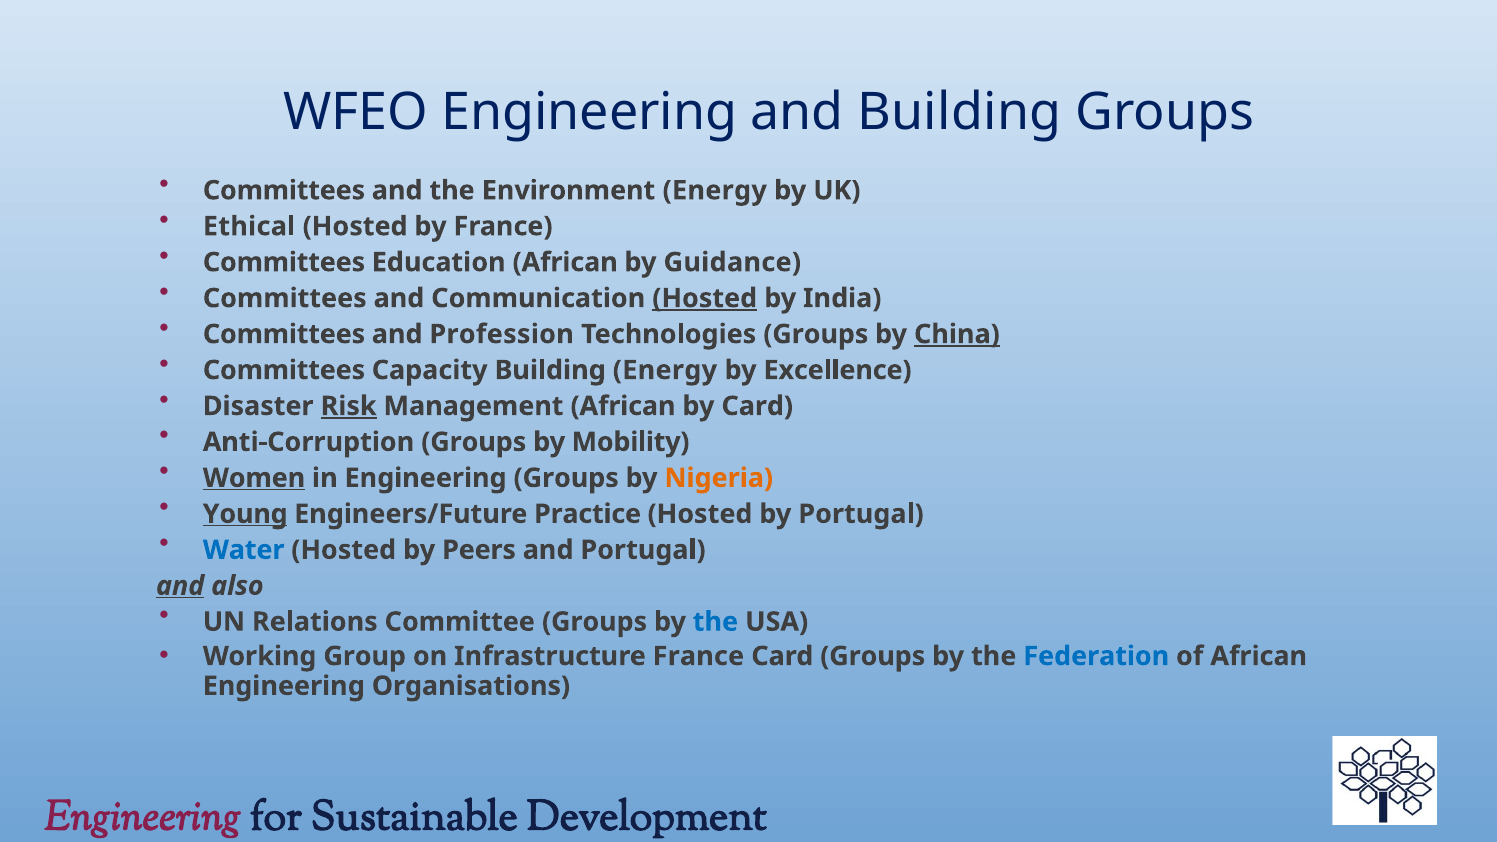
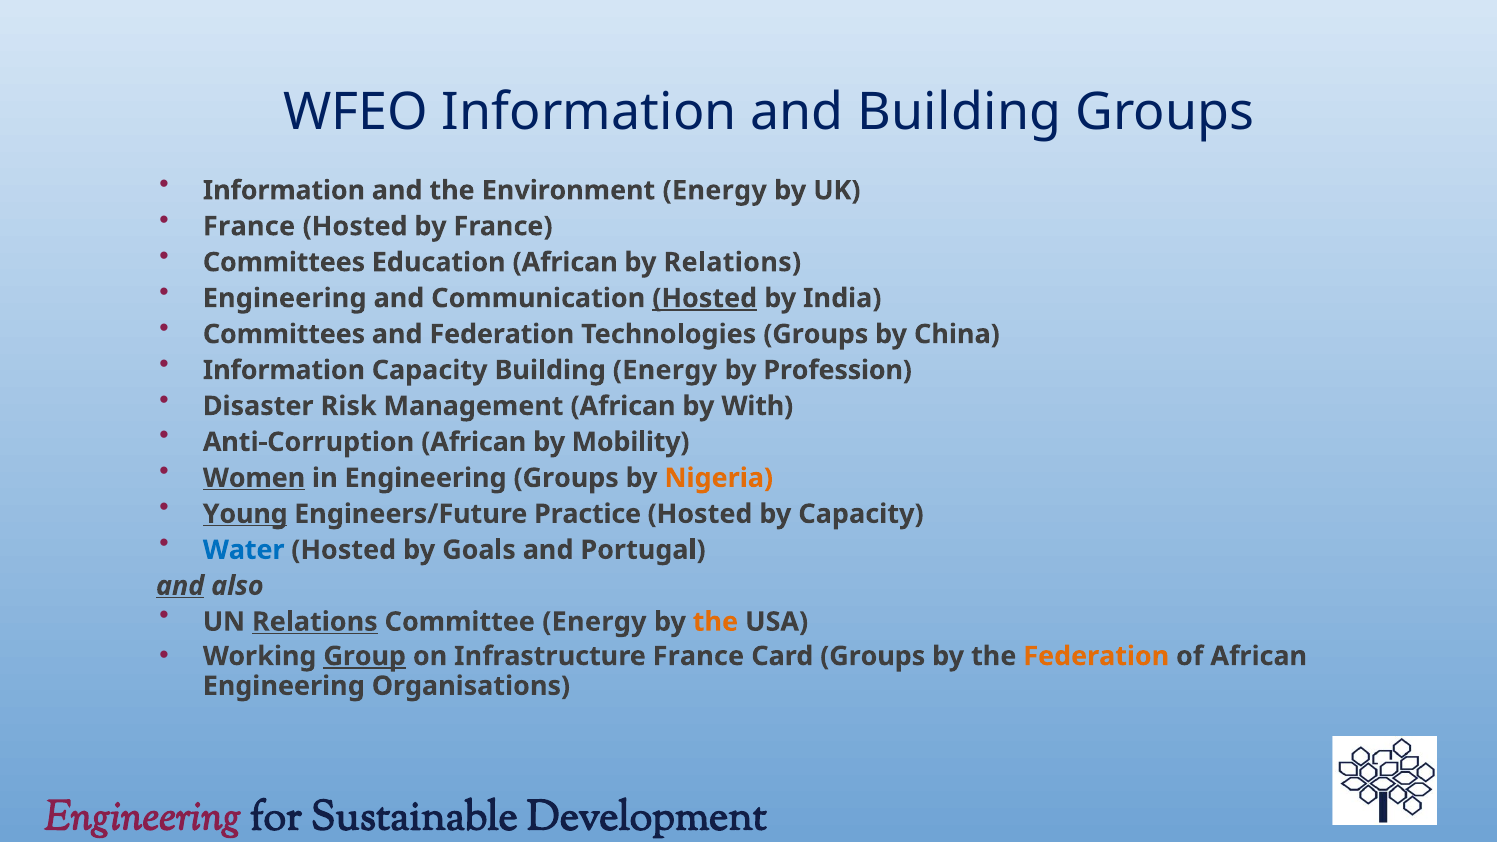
WFEO Engineering: Engineering -> Information (589, 112)
Committees: Committees -> Information (284, 190)
Ethical: Ethical -> France (249, 226)
by Guidance: Guidance -> Relations (732, 262)
Committees: Committees -> Engineering (285, 298)
and Profession: Profession -> Federation (502, 334)
China underline: present -> none (957, 334)
Committees: Committees -> Information (284, 370)
Excellence: Excellence -> Profession (838, 370)
Risk underline: present -> none (349, 406)
by Card: Card -> With (757, 406)
Anti-Corruption Groups: Groups -> African (474, 442)
by Portugal: Portugal -> Capacity (861, 514)
Peers: Peers -> Goals (479, 550)
Relations underline: none -> present (315, 622)
Committee Groups: Groups -> Energy (594, 622)
the colour: blue -> orange (715, 622)
Group underline: none -> present (365, 656)
Federation colour: blue -> orange (1096, 656)
